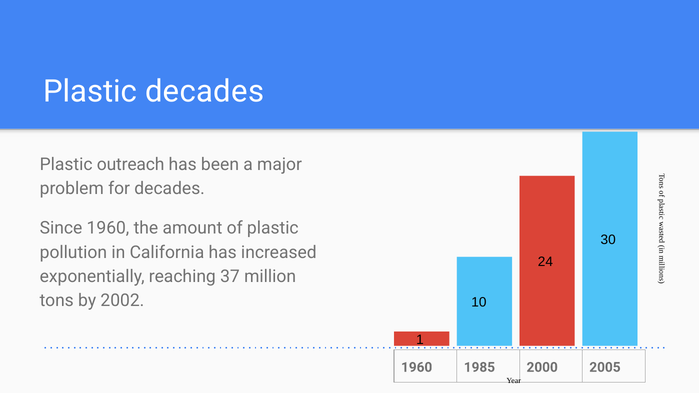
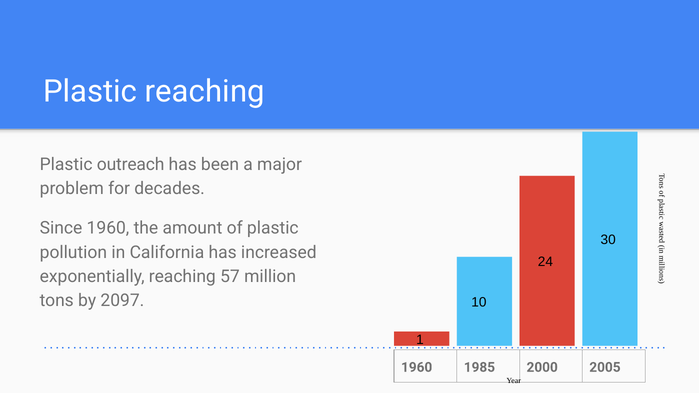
Plastic decades: decades -> reaching (205, 92)
37: 37 -> 57 (230, 277)
2002: 2002 -> 2097 (122, 301)
